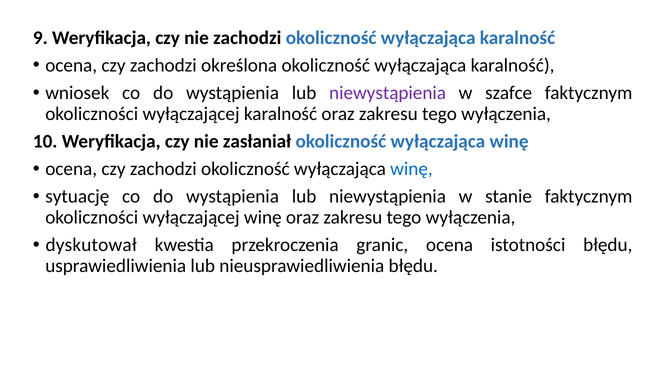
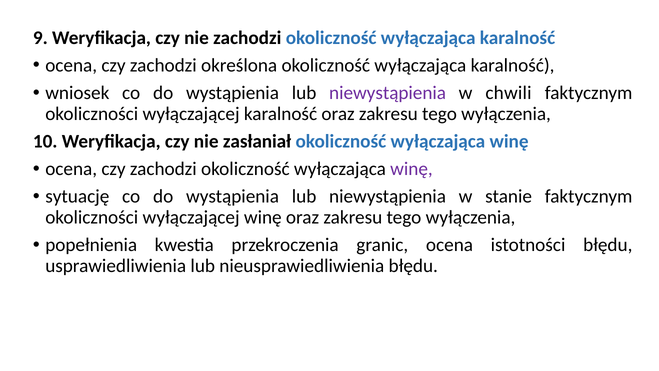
szafce: szafce -> chwili (508, 93)
winę colour: blue -> purple (411, 169)
dyskutował: dyskutował -> popełnienia (91, 245)
